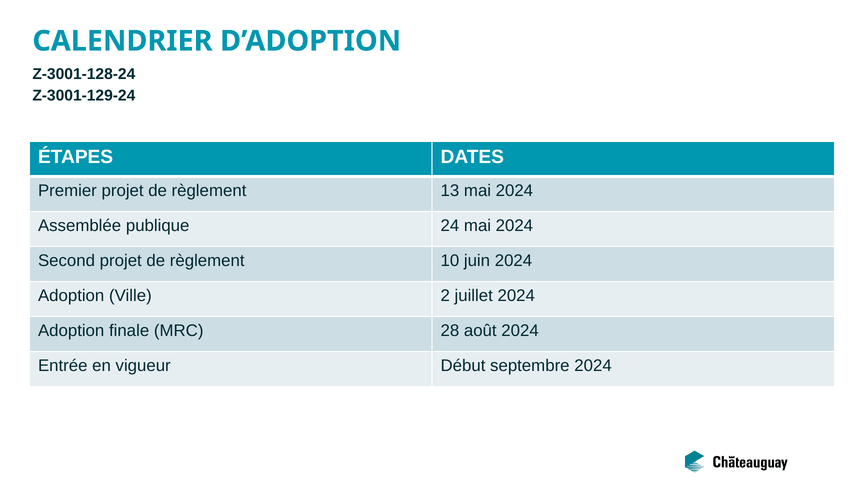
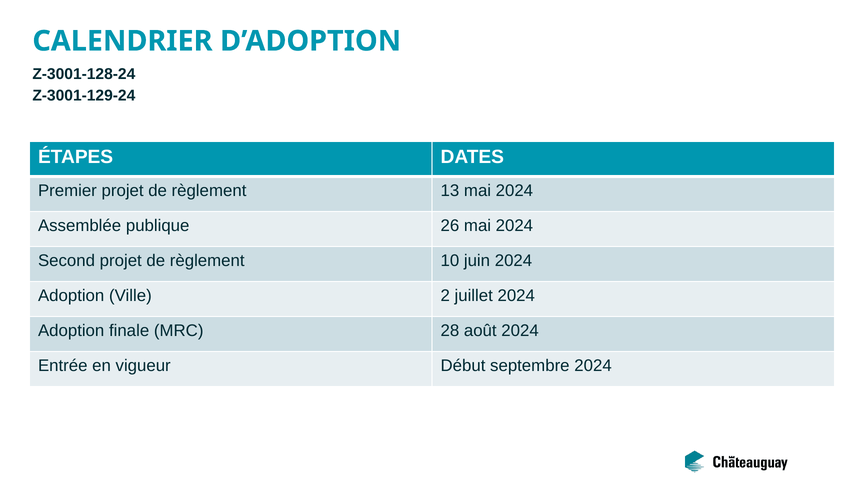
24: 24 -> 26 (450, 226)
